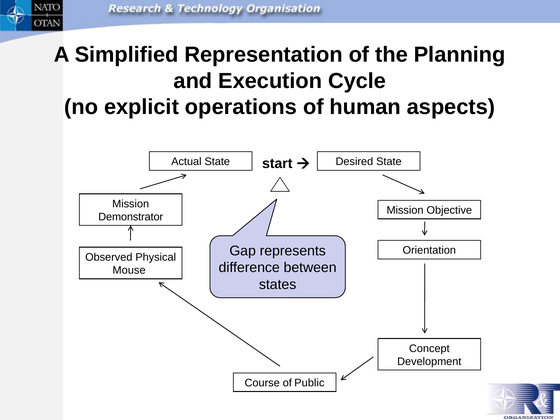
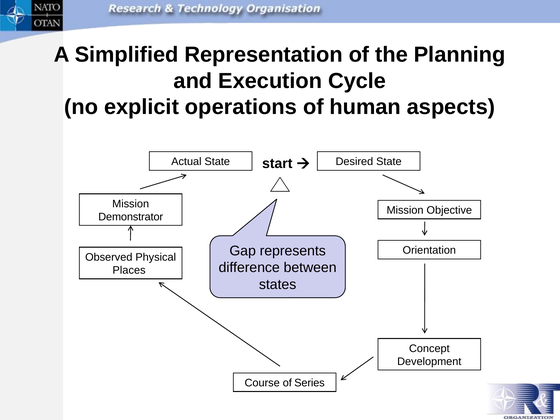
Mouse: Mouse -> Places (129, 270)
Public: Public -> Series (310, 383)
